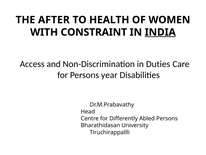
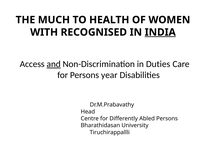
AFTER: AFTER -> MUCH (54, 20)
CONSTRAINT: CONSTRAINT -> RECOGNISED (94, 32)
and underline: none -> present (54, 64)
